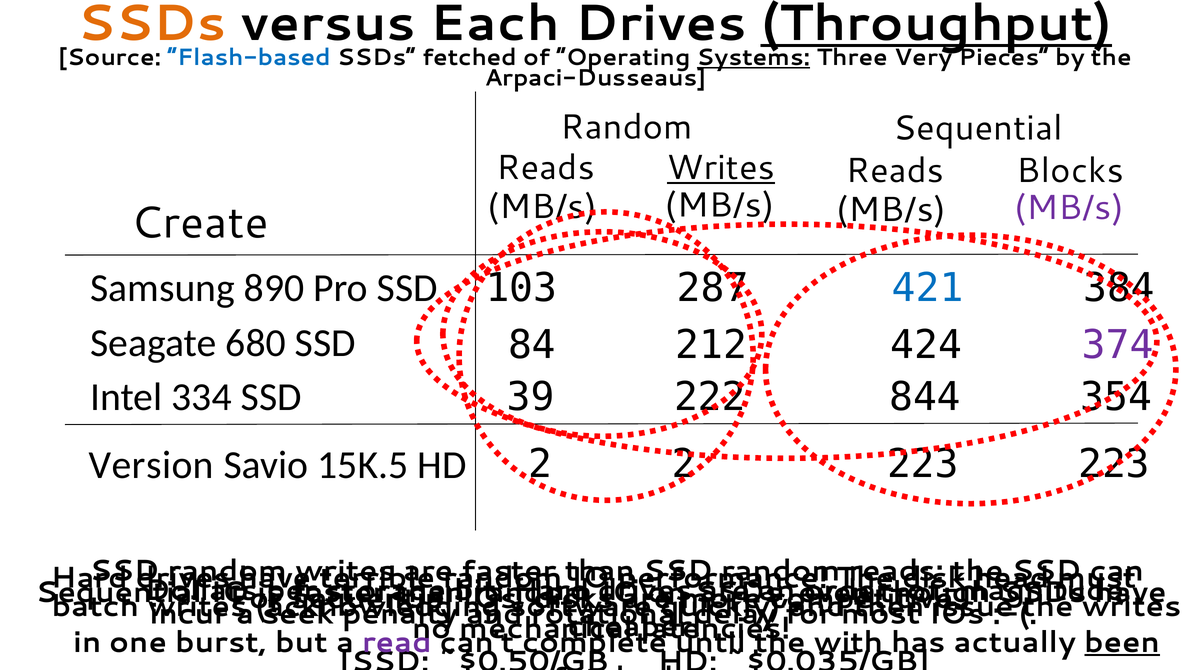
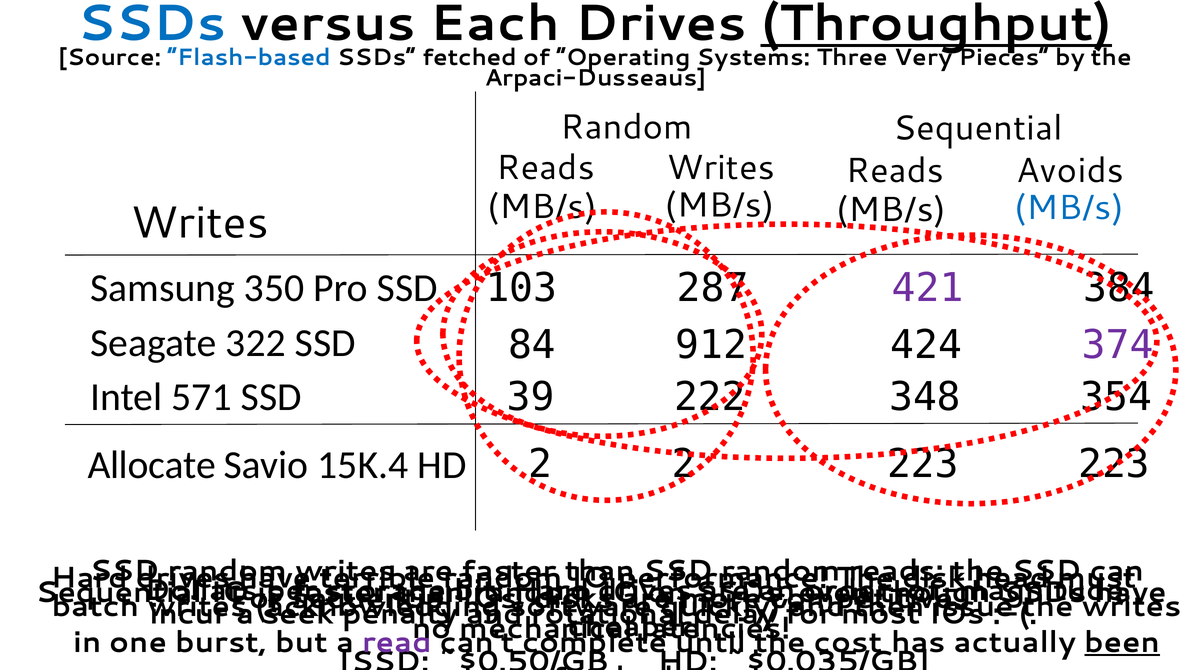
SSDs colour: orange -> blue (152, 24)
Systems underline: present -> none (754, 58)
Writes underline: present -> none (721, 168)
Blocks: Blocks -> Avoids (1070, 171)
MB/s colour: purple -> blue (1069, 208)
Create: Create -> Writes (200, 223)
421 colour: blue -> purple (928, 288)
890: 890 -> 350 (274, 288)
680: 680 -> 322 (256, 343)
212: 212 -> 912 (711, 345)
844: 844 -> 348 (925, 397)
334: 334 -> 571 (202, 397)
Version: Version -> Allocate (152, 465)
15K.5: 15K.5 -> 15K.4 (363, 465)
with: with -> cost (848, 642)
